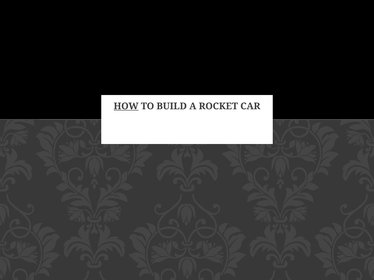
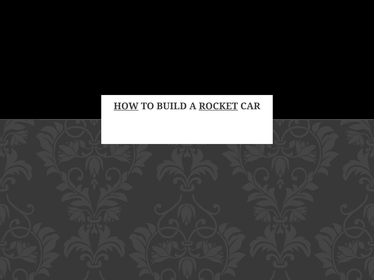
ROCKET underline: none -> present (218, 106)
